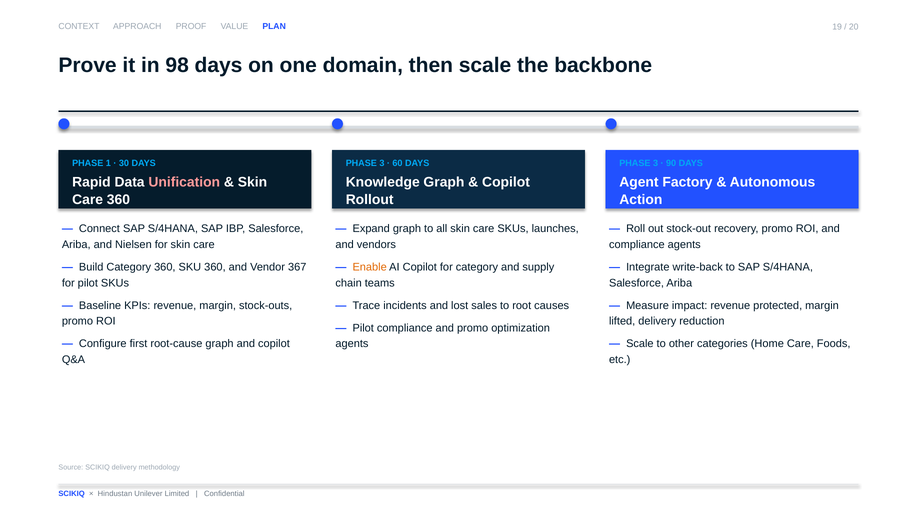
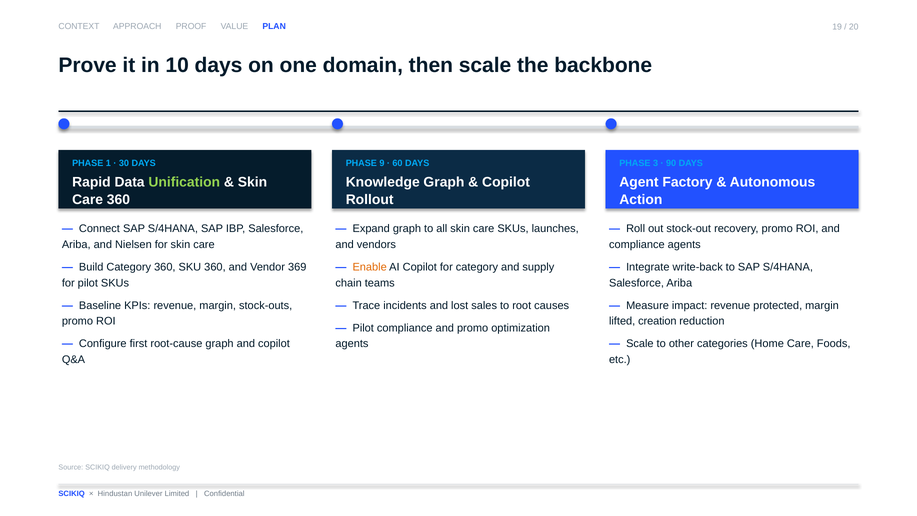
98: 98 -> 10 (177, 65)
3: 3 -> 9 (382, 163)
Unification colour: pink -> light green (184, 182)
367: 367 -> 369 (297, 267)
lifted delivery: delivery -> creation (657, 321)
